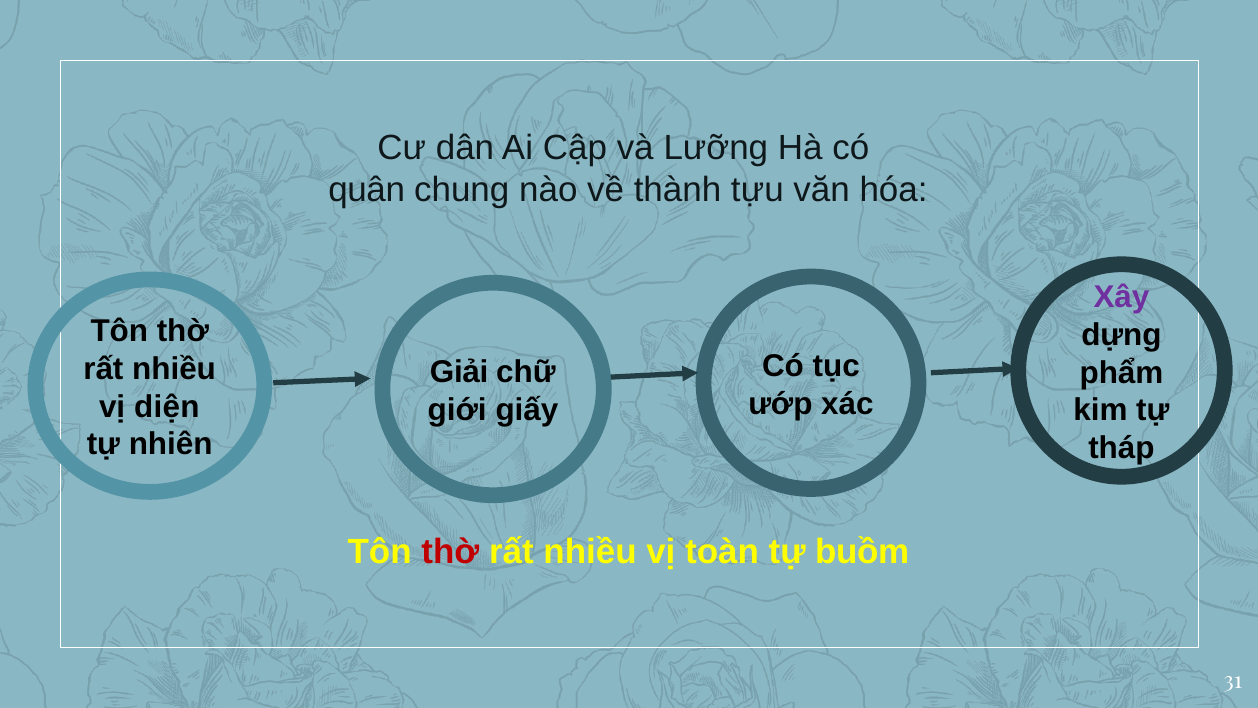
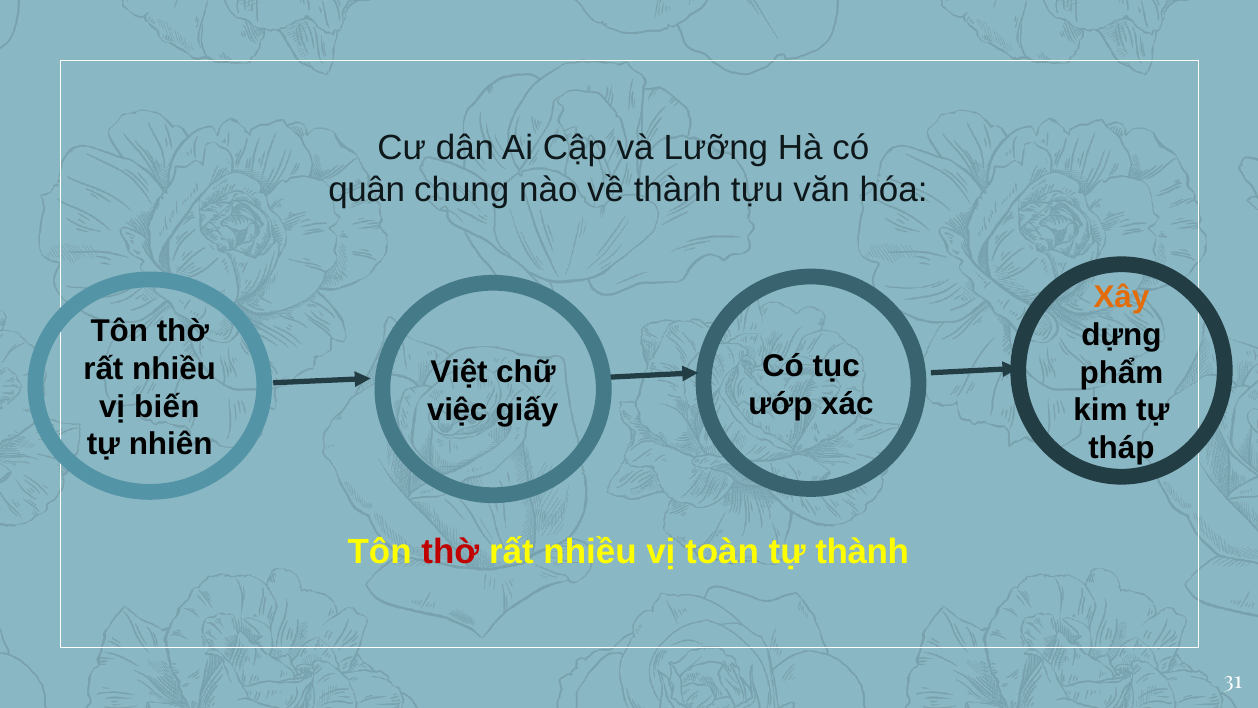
Xây colour: purple -> orange (1122, 297)
Giải: Giải -> Việt (459, 372)
diện: diện -> biến (167, 406)
giới: giới -> việc (457, 410)
tự buồm: buồm -> thành (862, 552)
